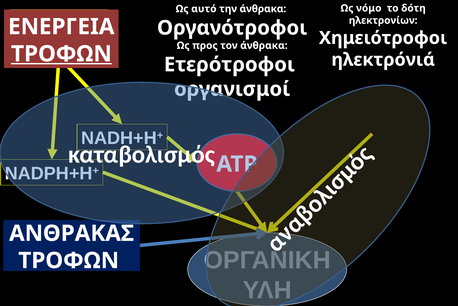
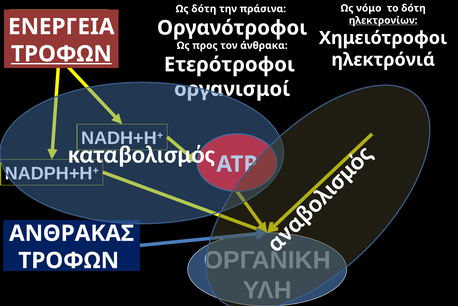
Ως αυτό: αυτό -> δότη (204, 9)
την άνθρακα: άνθρακα -> πράσινα (263, 9)
ηλεκτρονίων underline: none -> present (383, 20)
